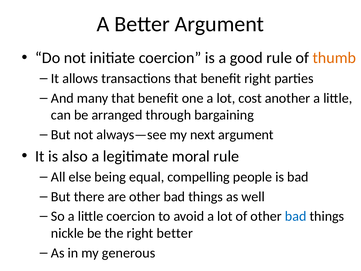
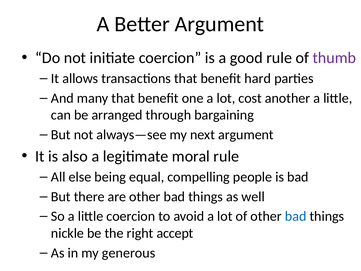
thumb colour: orange -> purple (334, 58)
benefit right: right -> hard (258, 78)
right better: better -> accept (175, 233)
